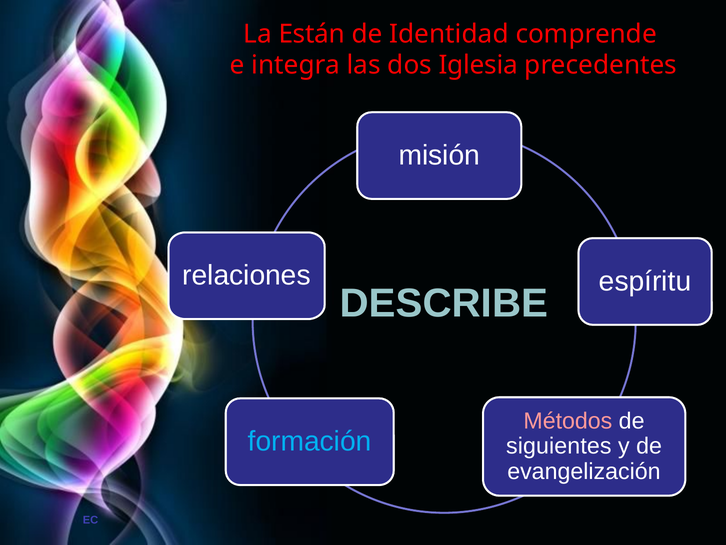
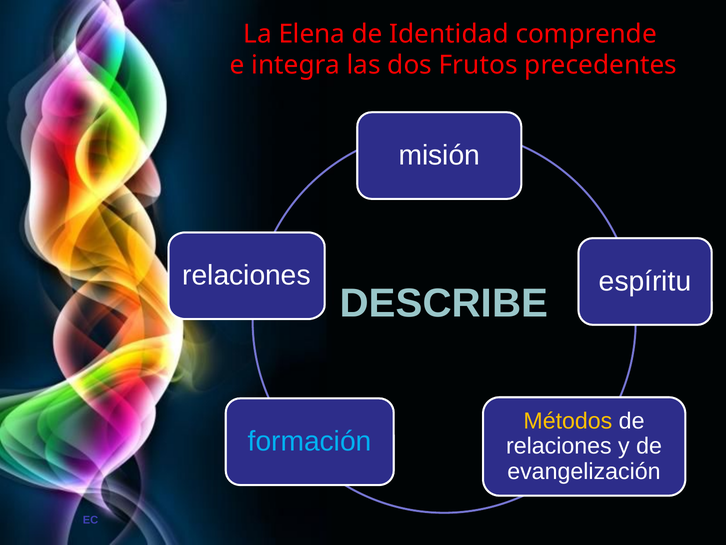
Están: Están -> Elena (312, 34)
Iglesia: Iglesia -> Frutos (478, 65)
Métodos colour: pink -> yellow (568, 421)
siguientes: siguientes -> relaciones (559, 446)
